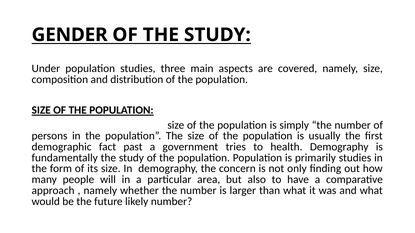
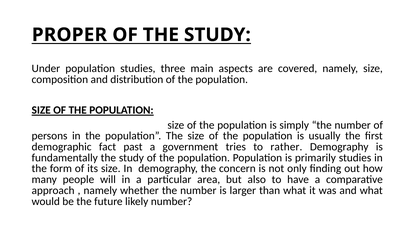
GENDER: GENDER -> PROPER (69, 35)
health: health -> rather (286, 147)
